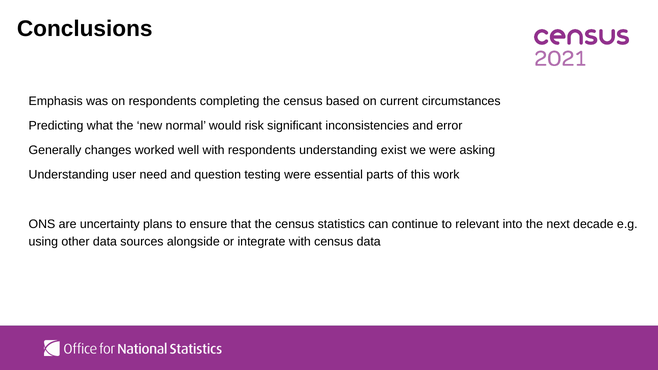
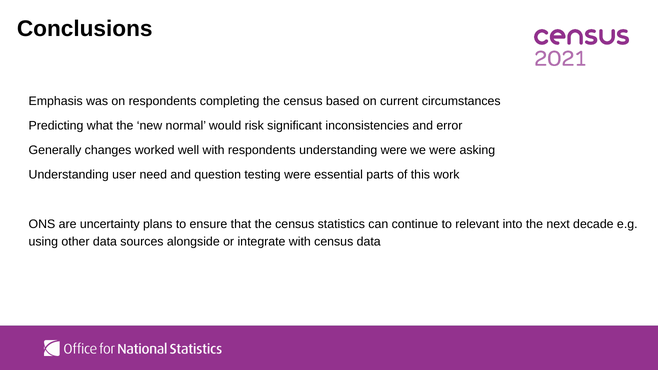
understanding exist: exist -> were (394, 150)
